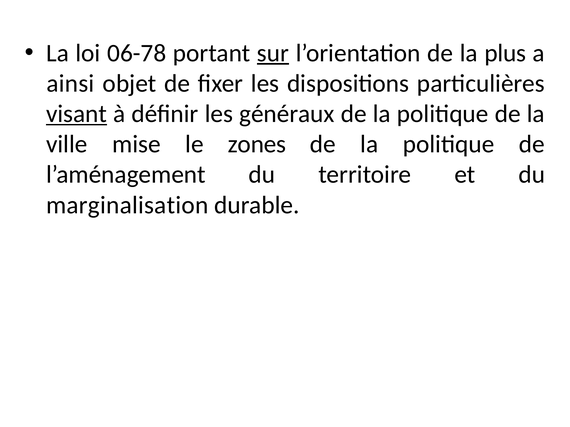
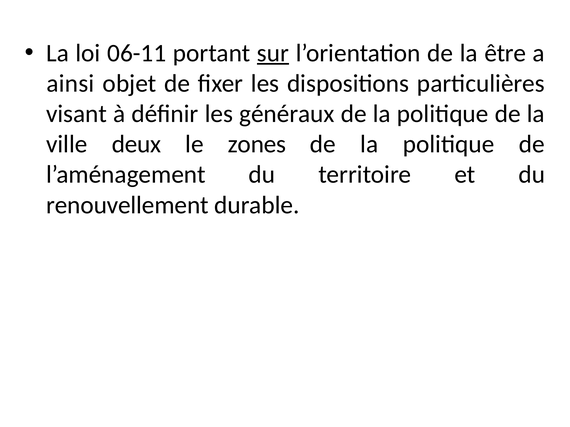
06-78: 06-78 -> 06-11 (137, 53)
plus: plus -> être (505, 53)
visant underline: present -> none (77, 114)
mise: mise -> deux (137, 144)
marginalisation: marginalisation -> renouvellement (127, 205)
